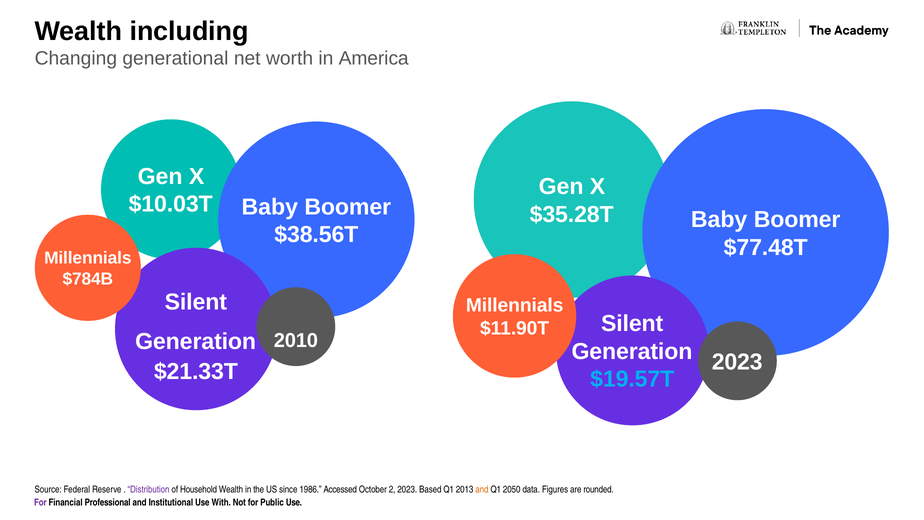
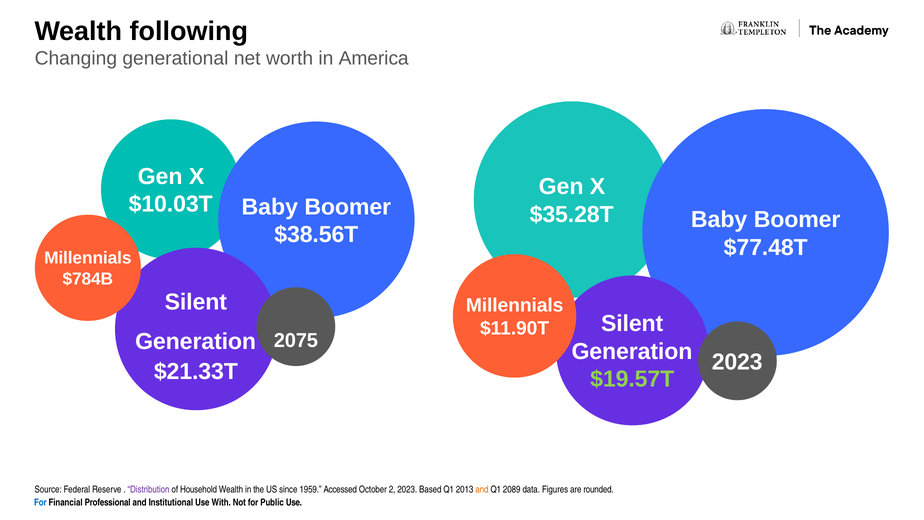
including: including -> following (189, 31)
2010: 2010 -> 2075 (296, 341)
$19.57T colour: light blue -> light green (632, 379)
1986: 1986 -> 1959 (311, 490)
2050: 2050 -> 2089 (512, 490)
For colour: purple -> blue (40, 503)
